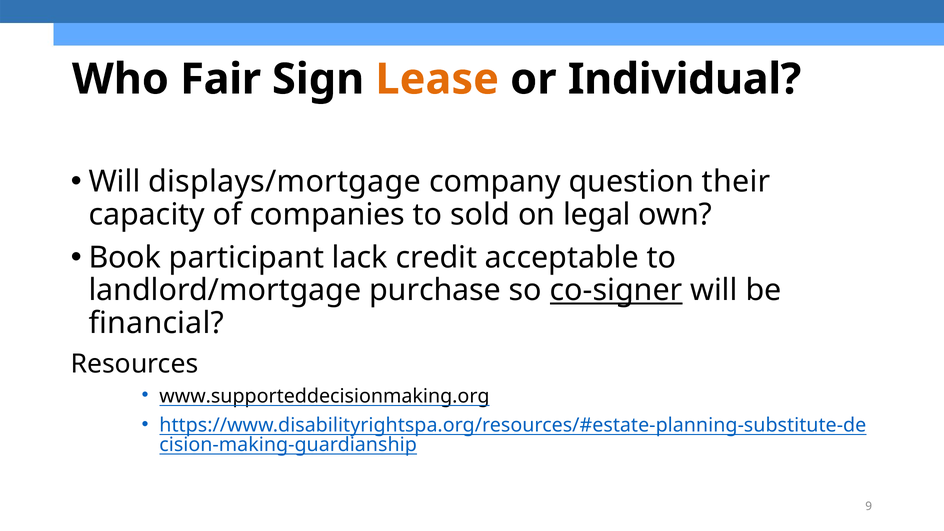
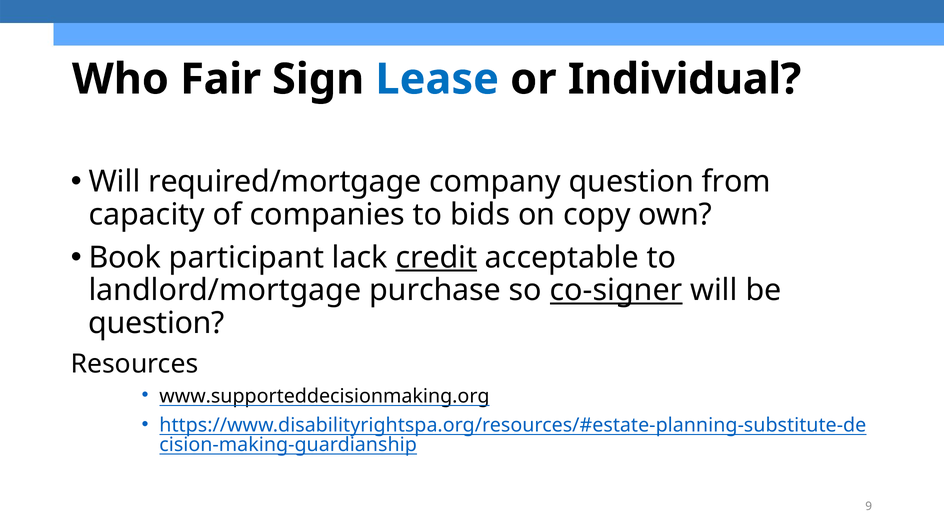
Lease colour: orange -> blue (437, 79)
displays/mortgage: displays/mortgage -> required/mortgage (285, 182)
their: their -> from (736, 182)
sold: sold -> bids (480, 215)
legal: legal -> copy (597, 215)
credit underline: none -> present (436, 257)
financial: financial -> question (156, 323)
